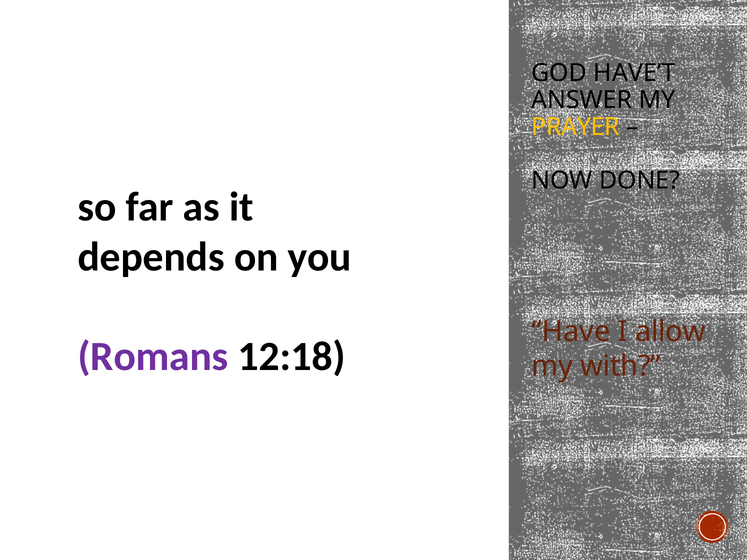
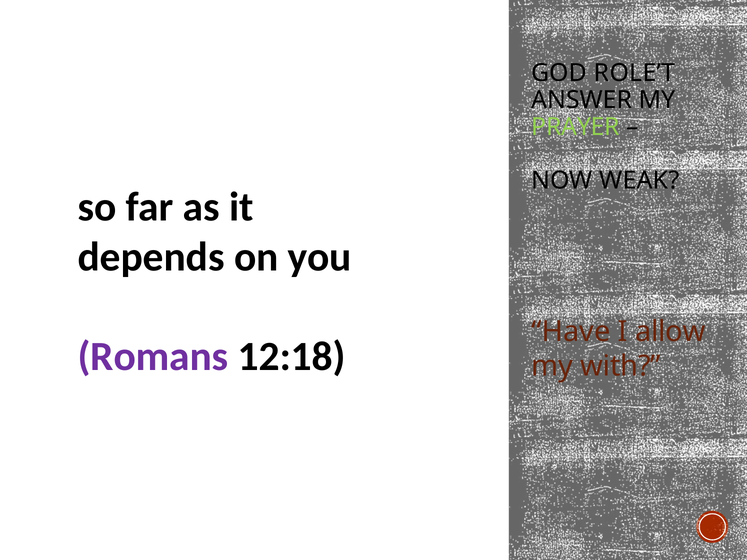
HAVE’T: HAVE’T -> ROLE’T (635, 73)
PRAYER colour: yellow -> light green (576, 127)
DONE: DONE -> WEAK (639, 181)
